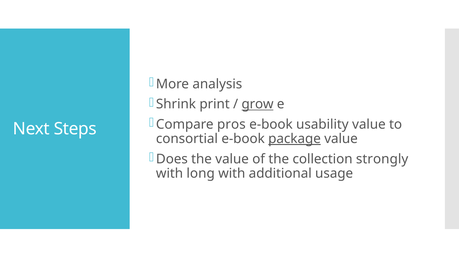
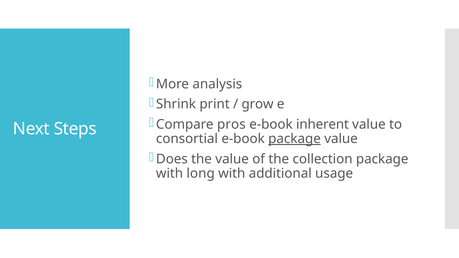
grow underline: present -> none (258, 104)
usability: usability -> inherent (322, 124)
collection strongly: strongly -> package (382, 159)
